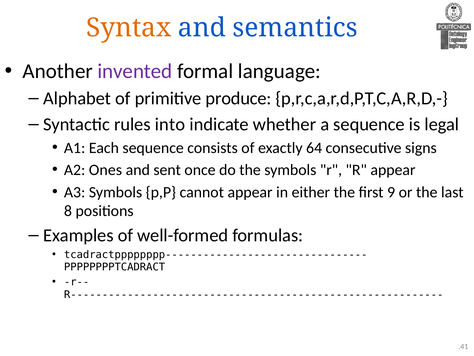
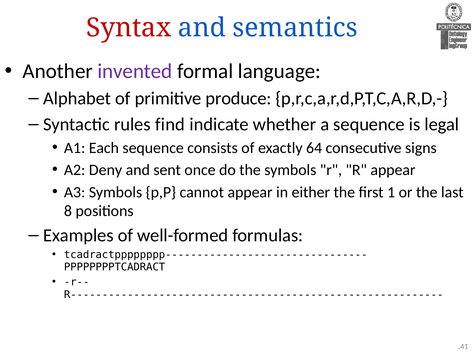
Syntax colour: orange -> red (129, 28)
into: into -> find (170, 124)
Ones: Ones -> Deny (105, 170)
9: 9 -> 1 (391, 192)
